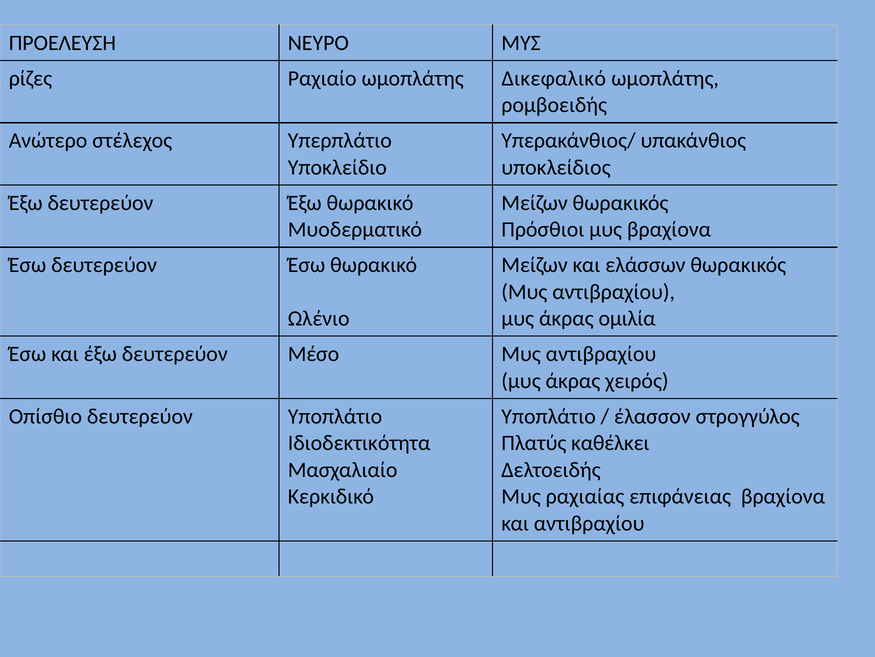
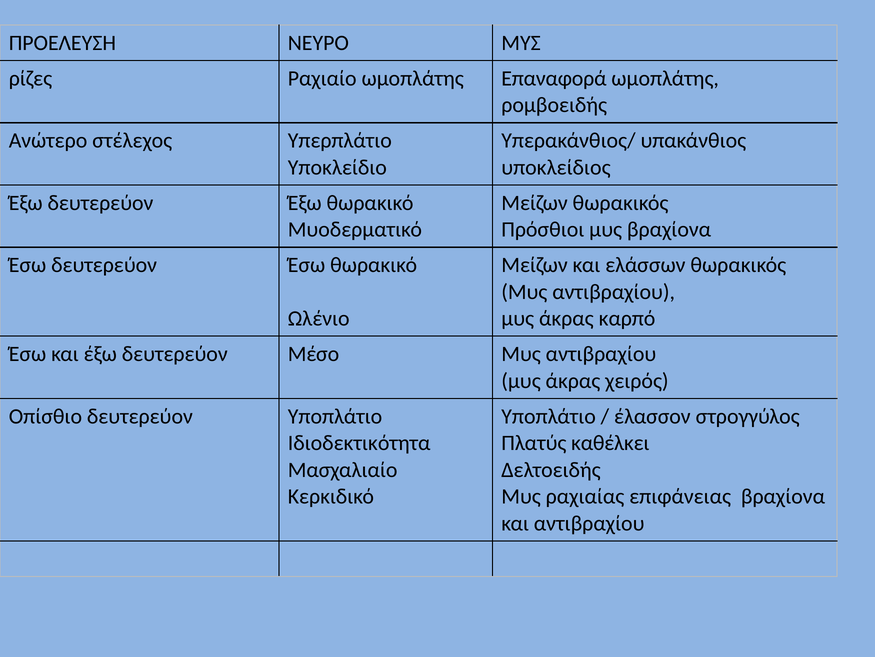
Δικεφαλικό: Δικεφαλικό -> Επαναφορά (554, 78)
ομιλία: ομιλία -> καρπό (627, 318)
